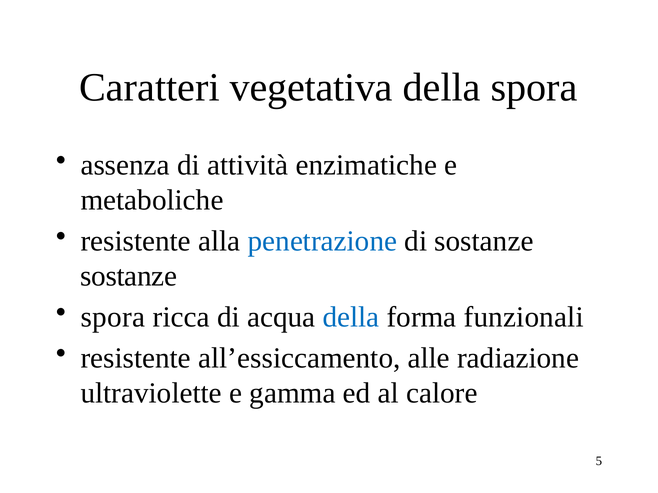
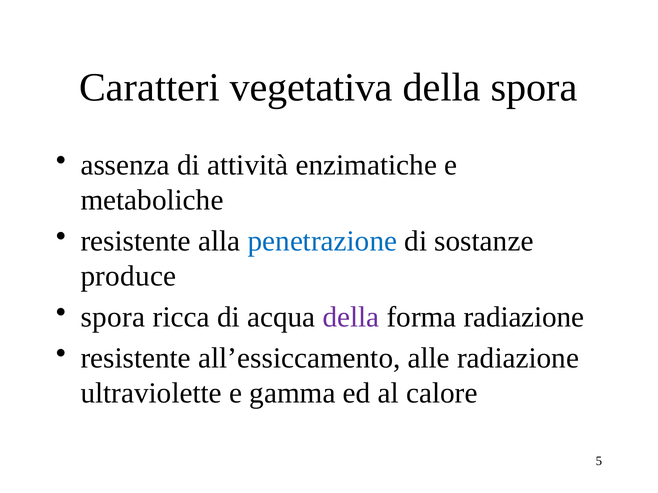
sostanze: sostanze -> produce (128, 277)
della colour: blue -> purple (351, 318)
forma funzionali: funzionali -> radiazione (524, 318)
